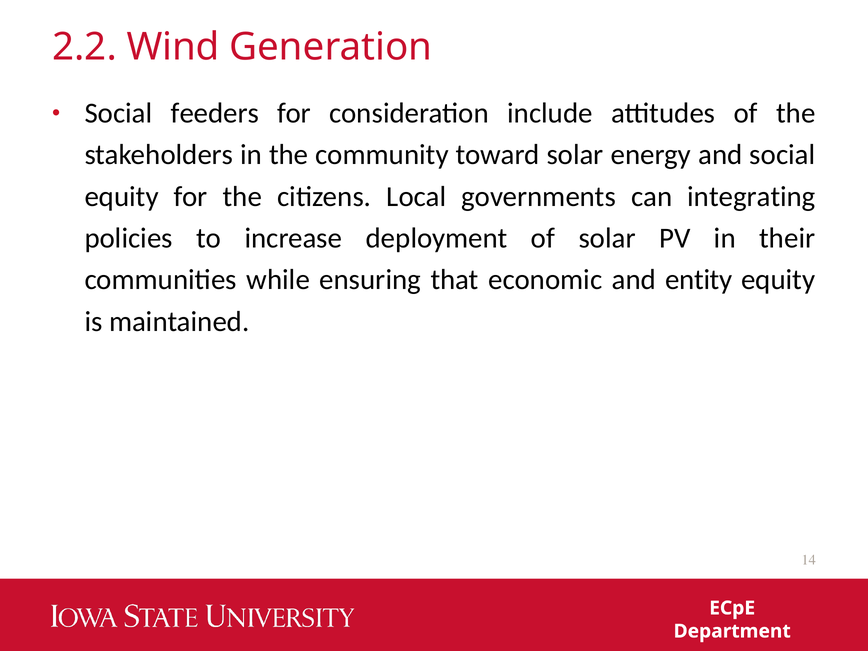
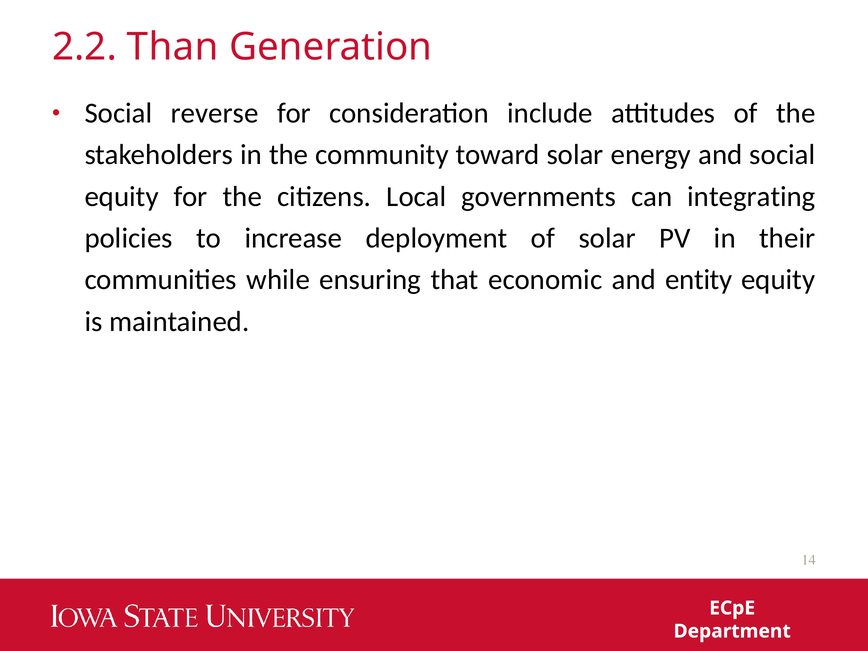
Wind: Wind -> Than (173, 47)
feeders: feeders -> reverse (215, 113)
